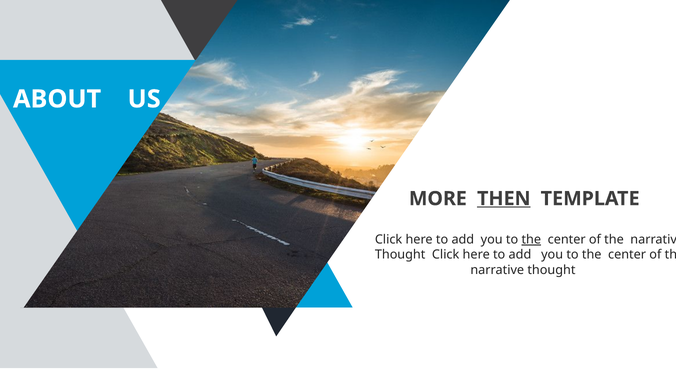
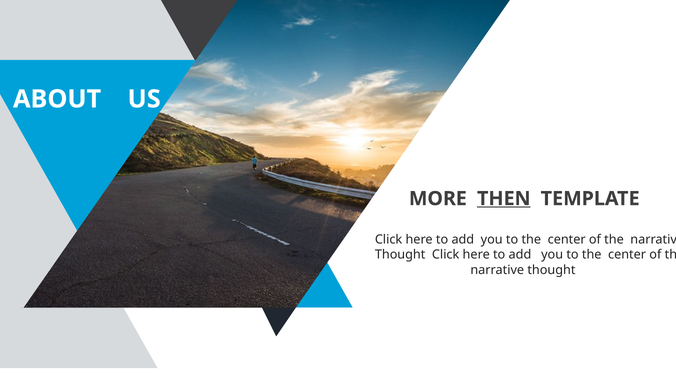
the underline: present -> none (531, 240)
